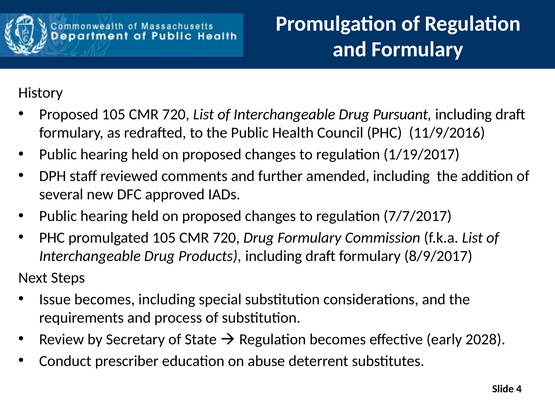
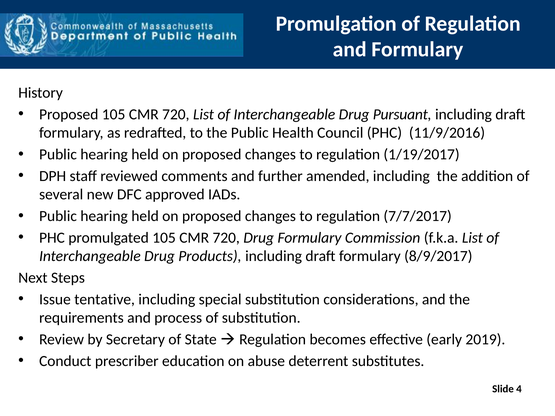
Issue becomes: becomes -> tentative (105, 300)
2028: 2028 -> 2019 (485, 340)
